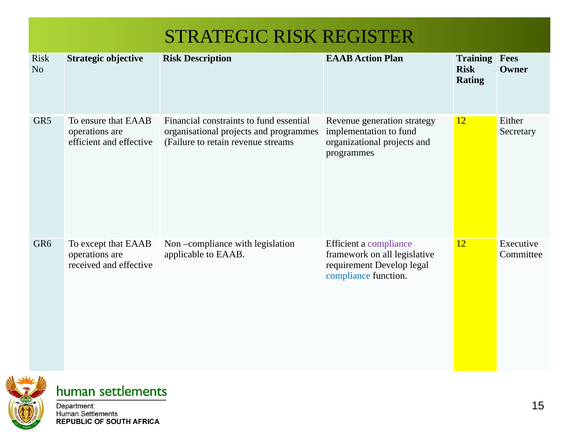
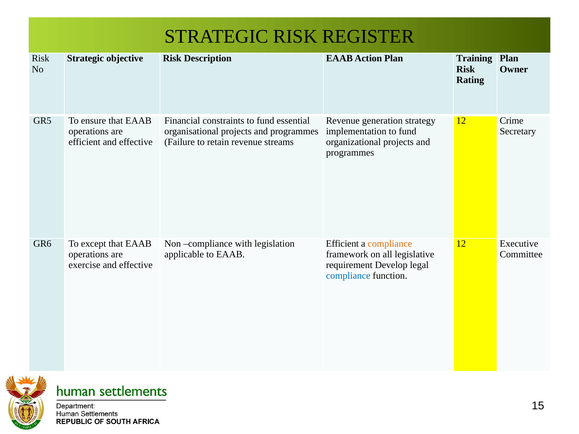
Fees: Fees -> Plan (509, 58)
Either: Either -> Crime (512, 121)
compliance colour: purple -> orange (390, 244)
received: received -> exercise (84, 265)
